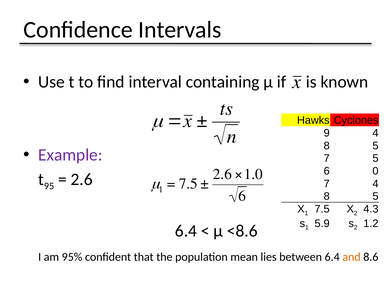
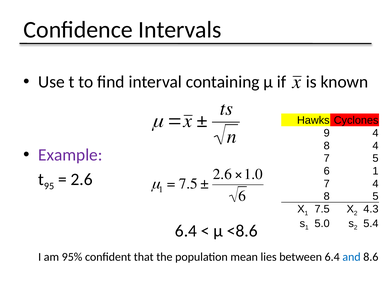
5: 5 -> 4 (376, 146)
6 0: 0 -> 1 (376, 171)
5.9: 5.9 -> 5.0 (322, 224)
1.2: 1.2 -> 5.4 (371, 224)
and colour: orange -> blue (352, 257)
